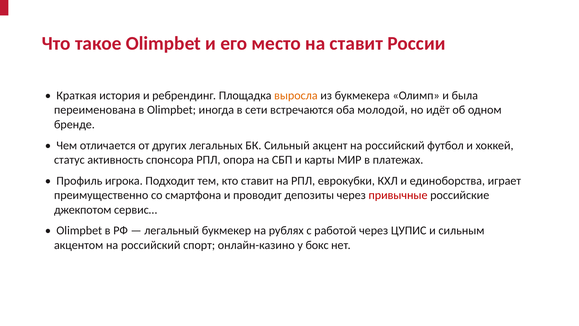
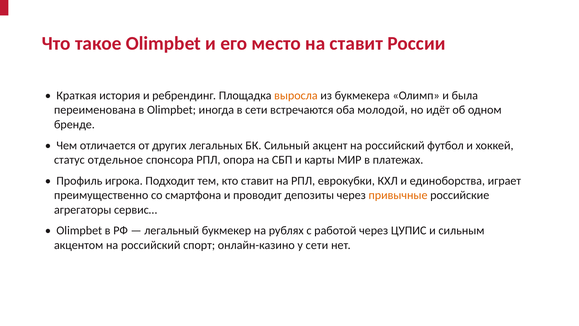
активность: активность -> отдельное (115, 160)
привычные colour: red -> orange (398, 195)
джекпотом: джекпотом -> агрегаторы (83, 210)
у бокс: бокс -> сети (317, 245)
